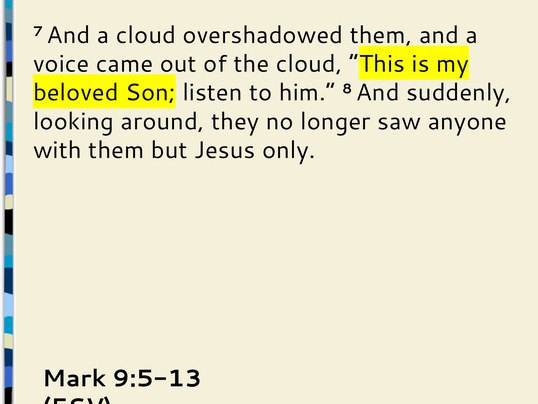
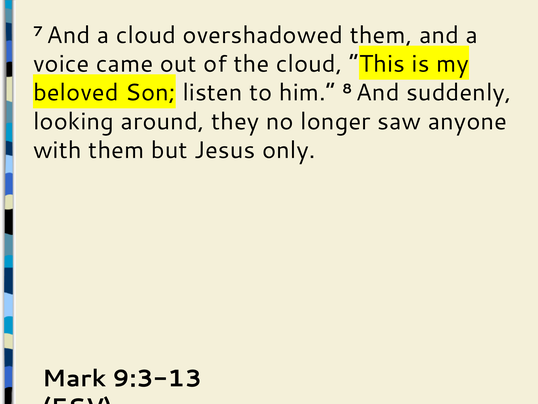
9:5-13: 9:5-13 -> 9:3-13 (157, 378)
